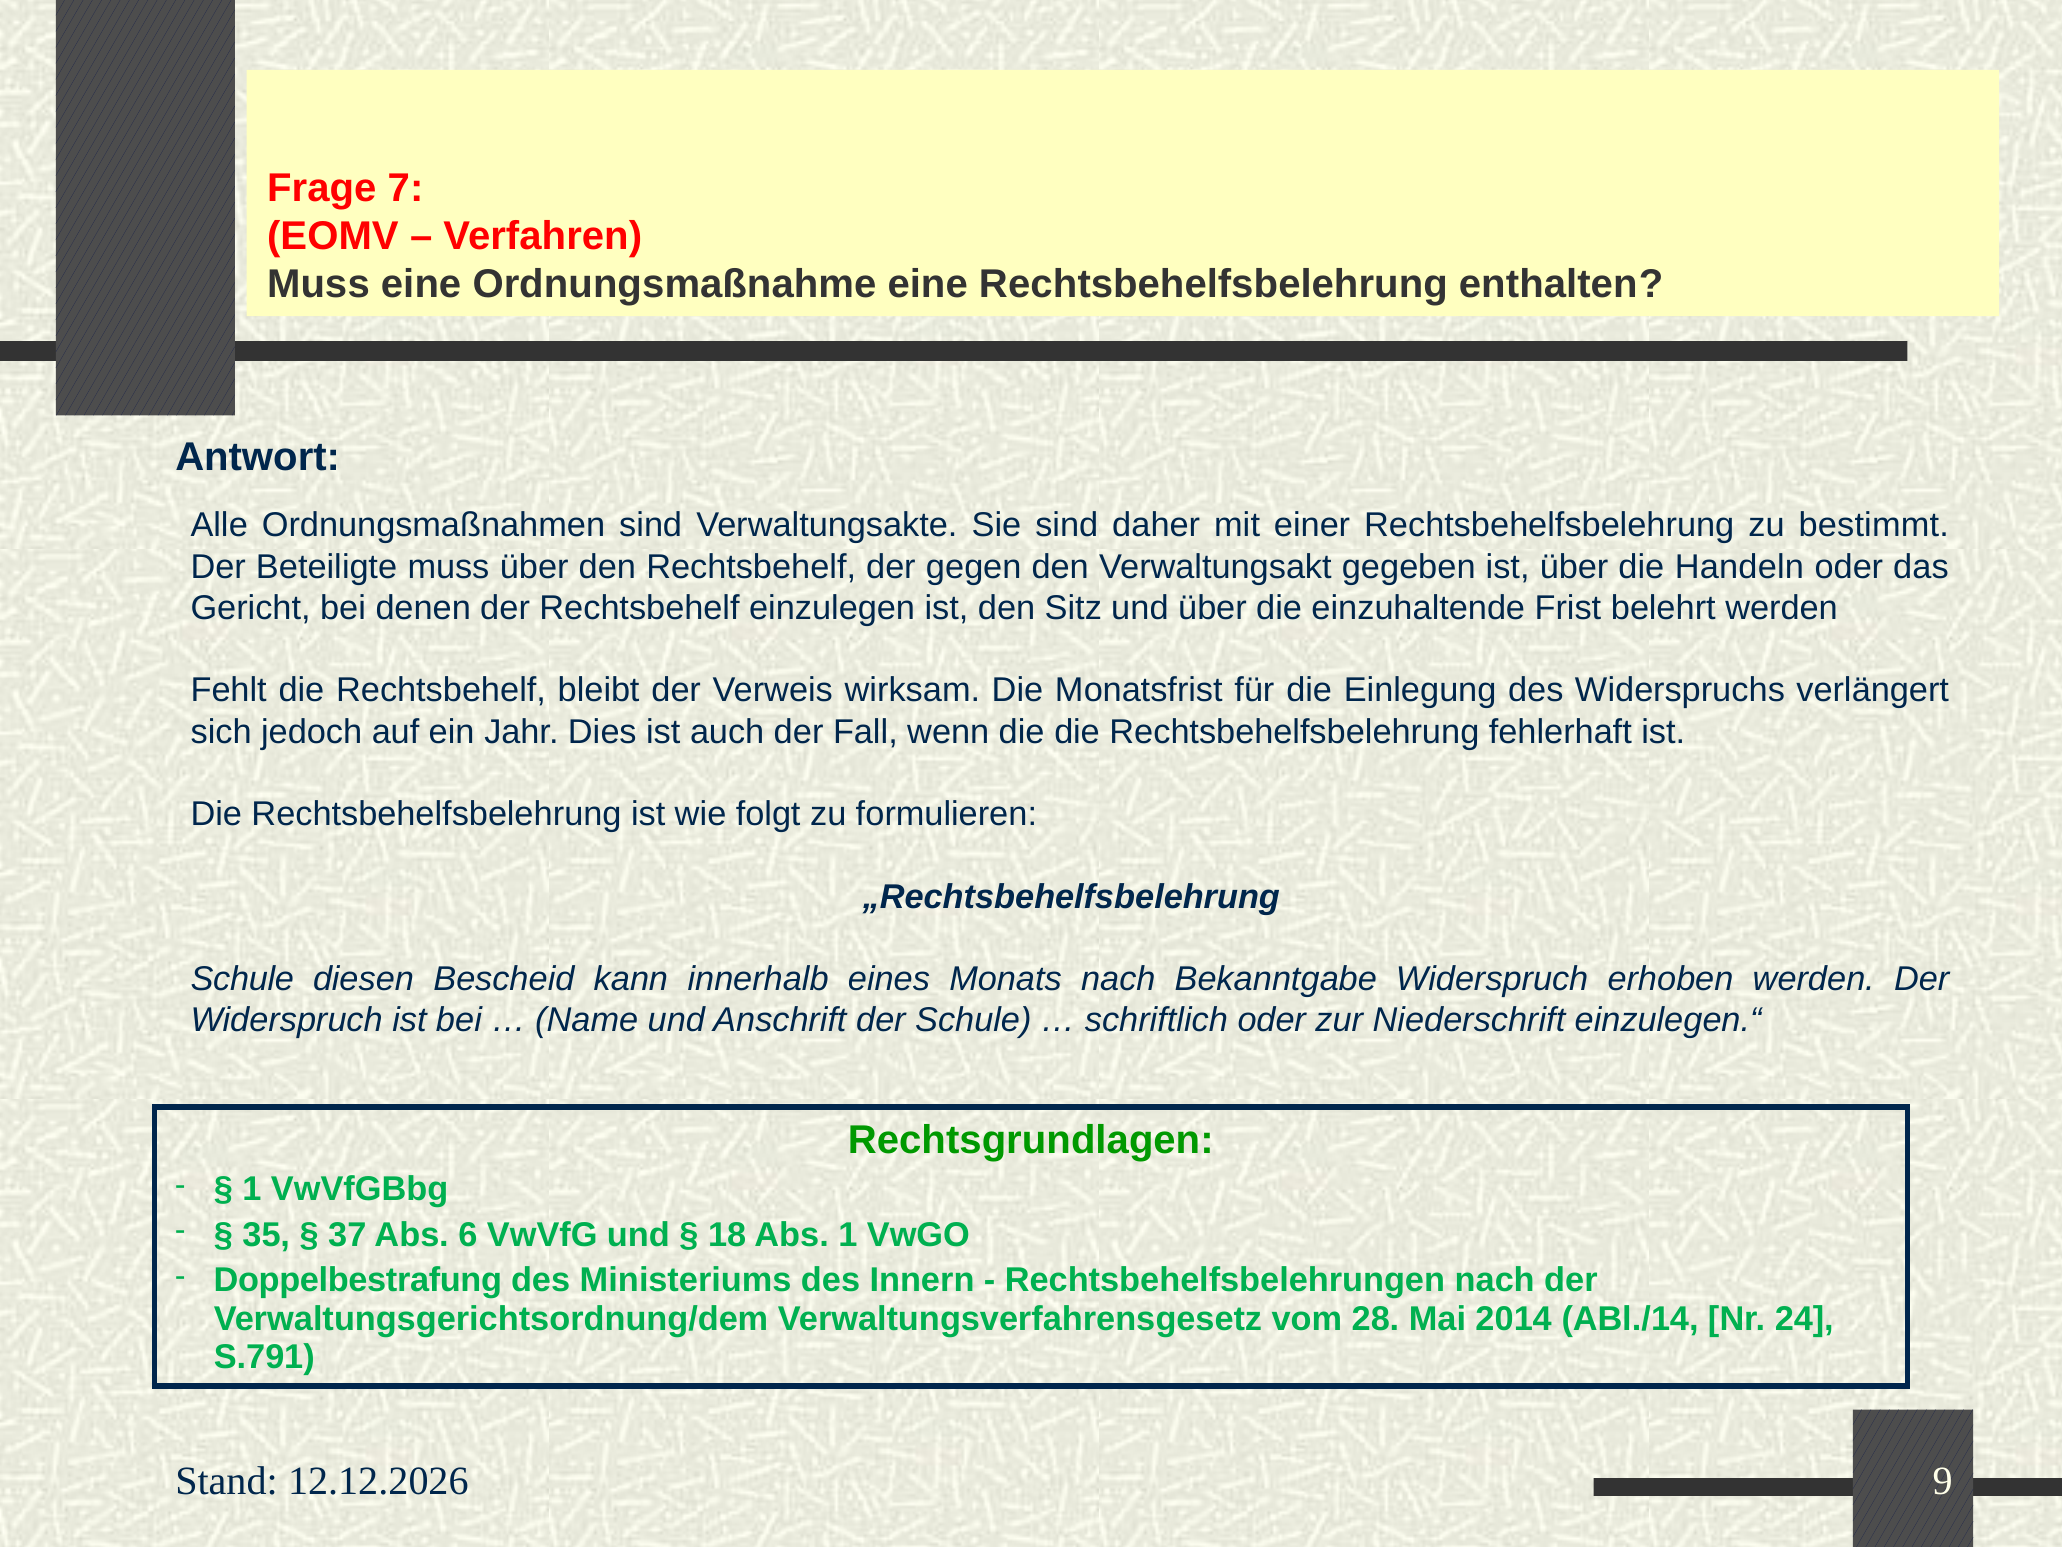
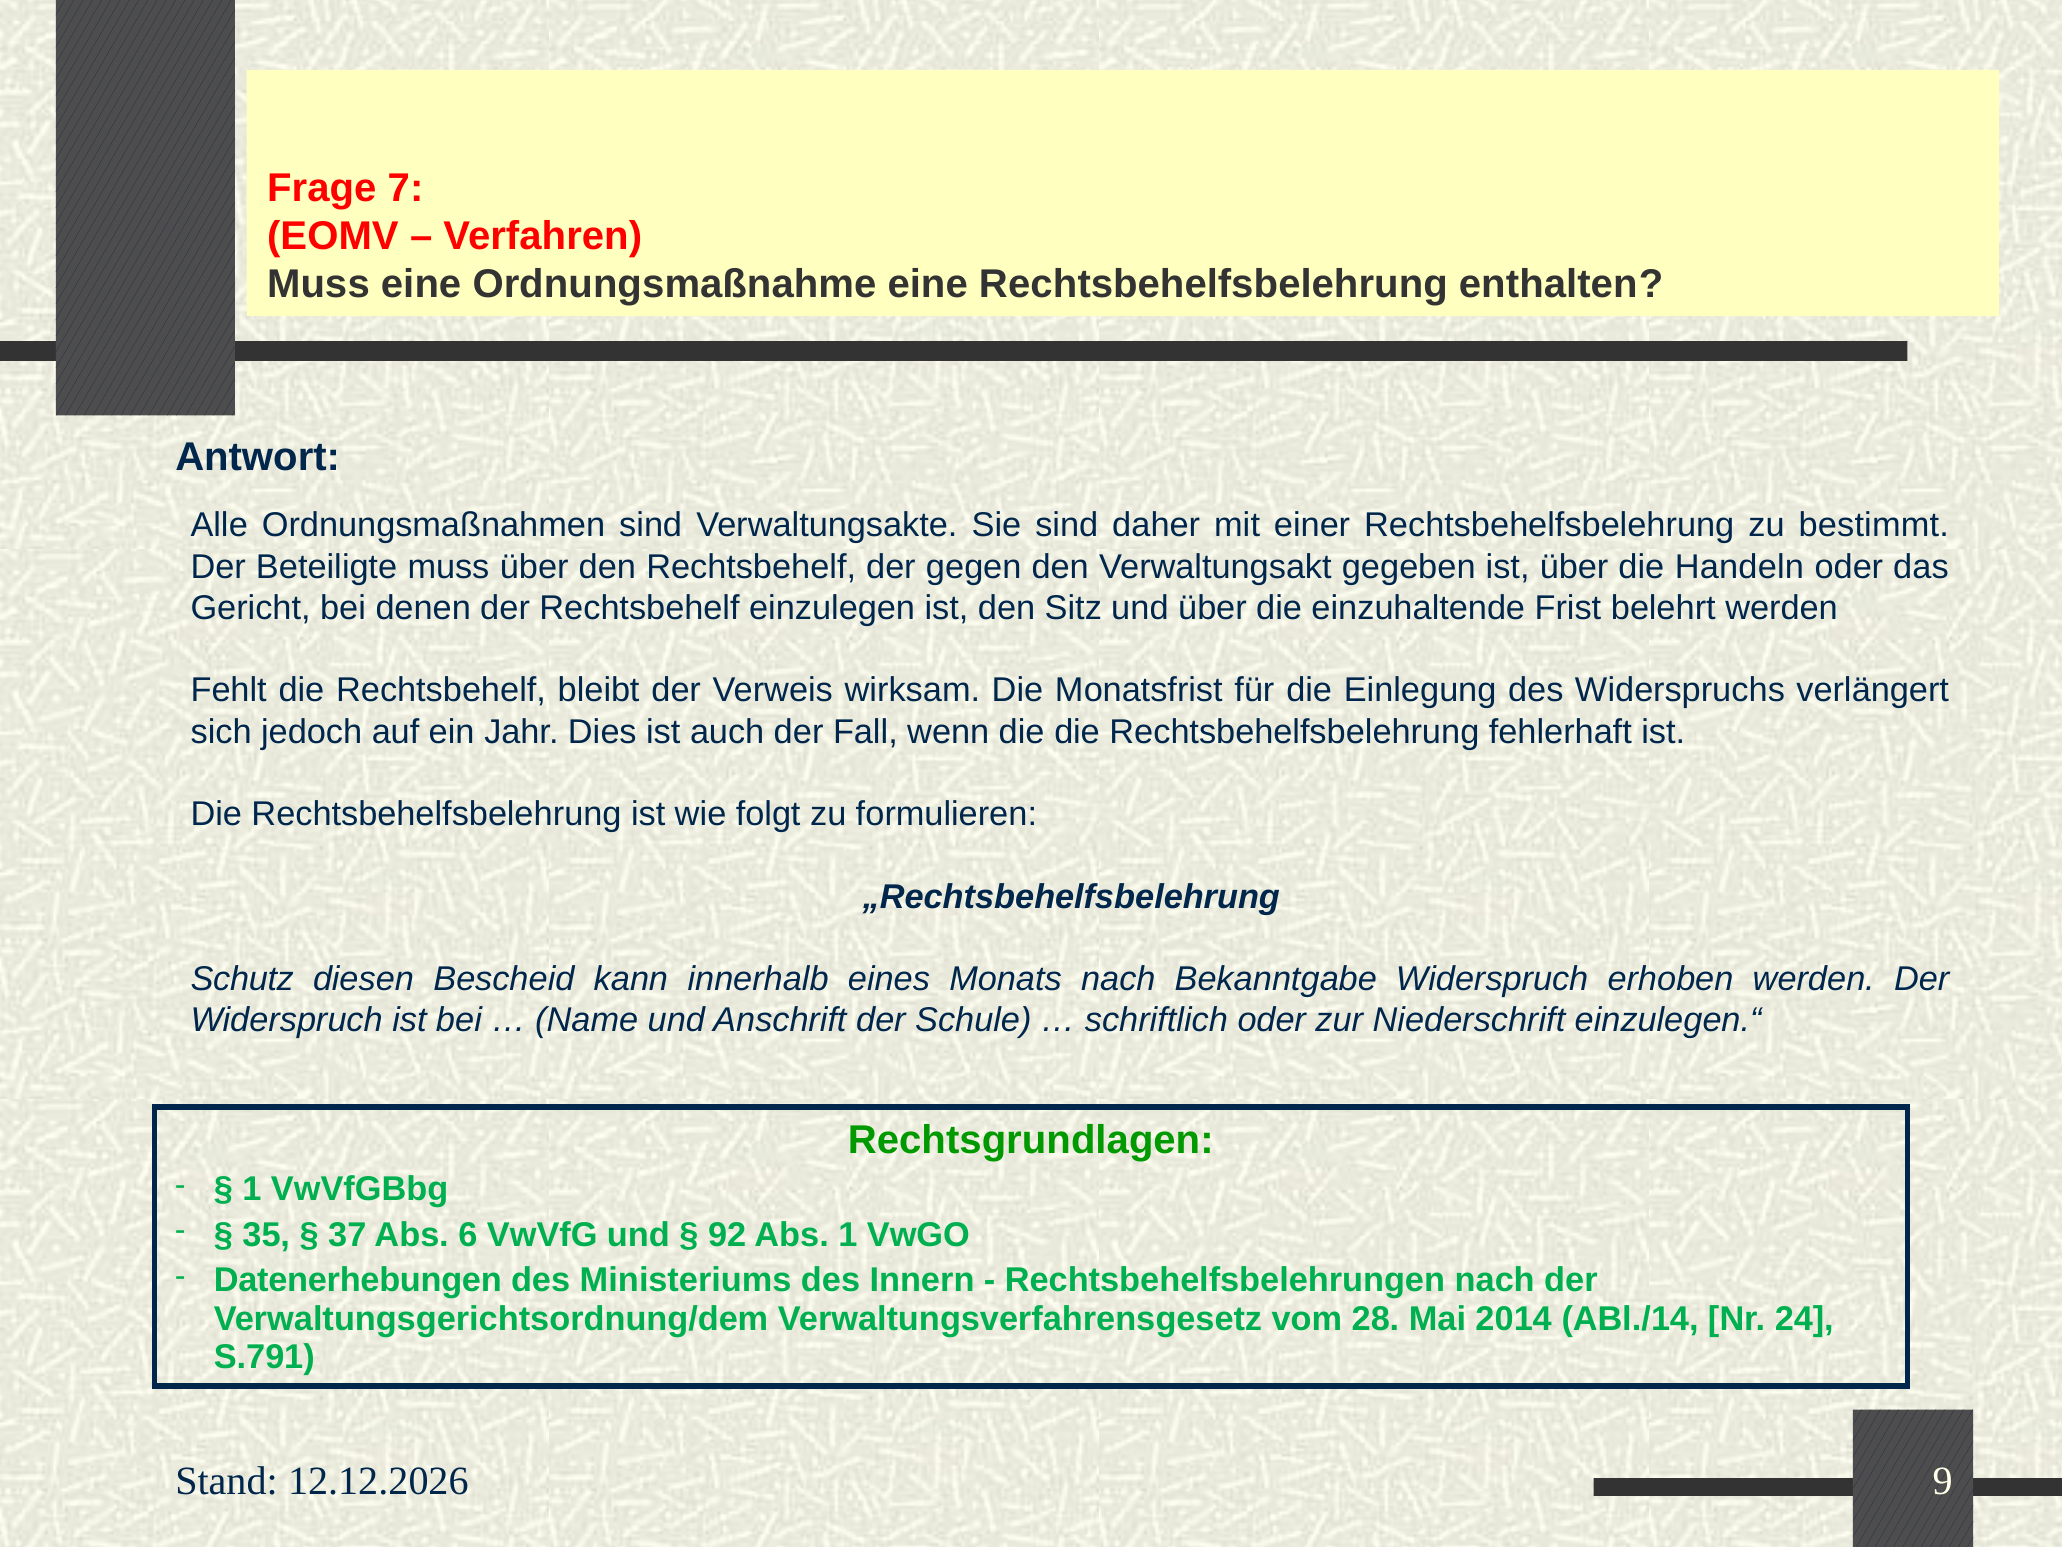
Schule: Schule -> Schutz (242, 979)
18: 18 -> 92 (727, 1234)
Doppelbestrafung: Doppelbestrafung -> Datenerhebungen (358, 1280)
